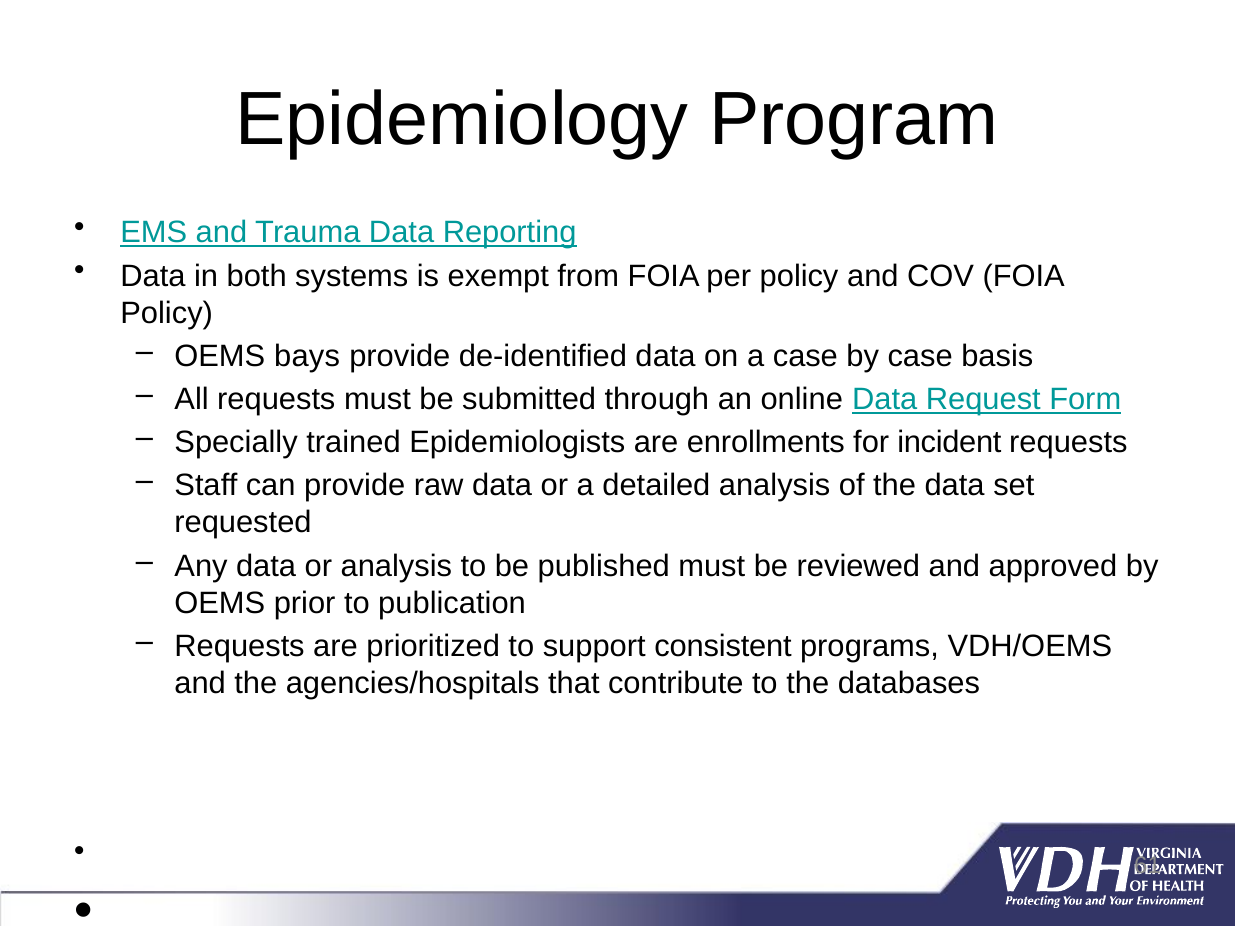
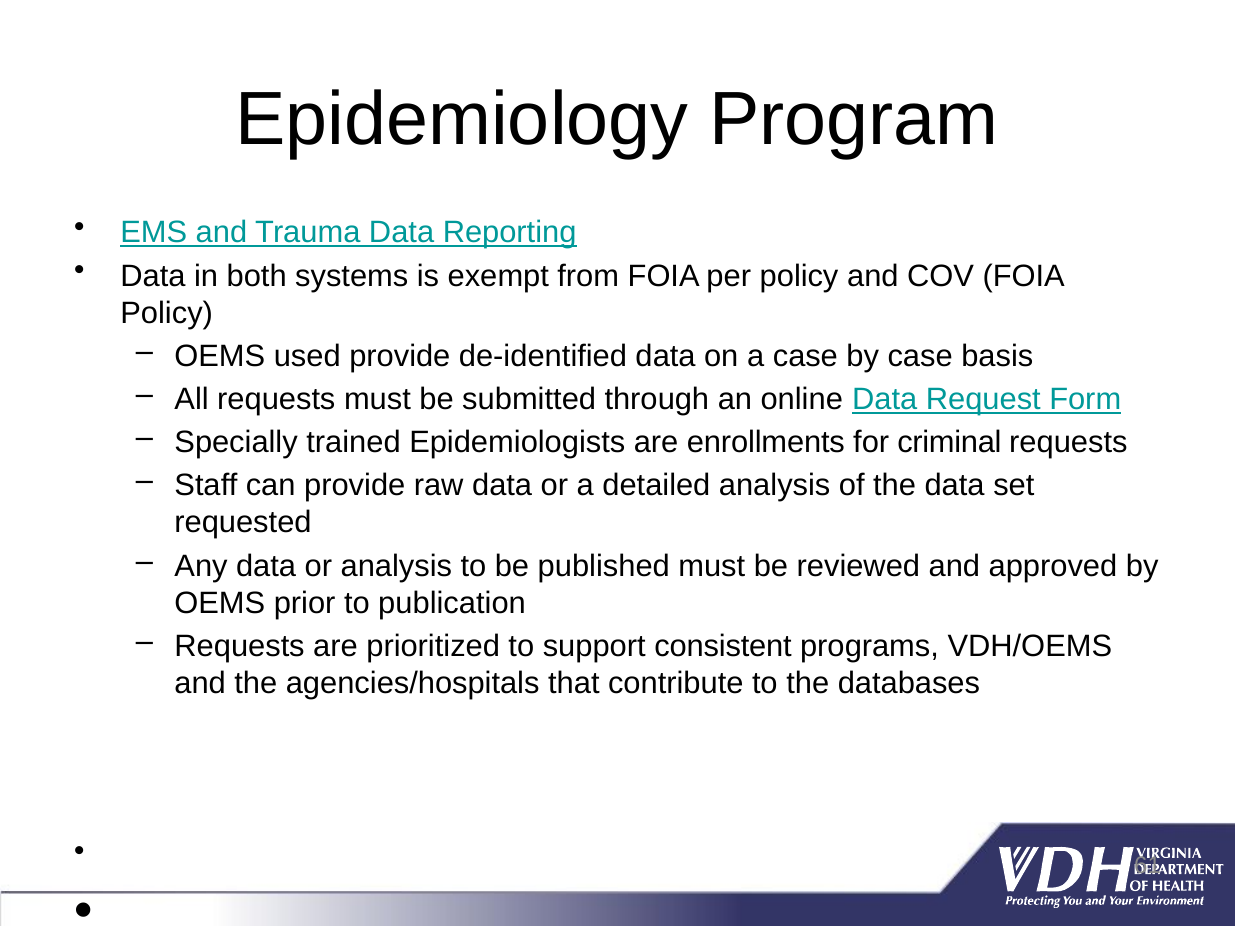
bays: bays -> used (307, 356)
incident: incident -> criminal (949, 443)
